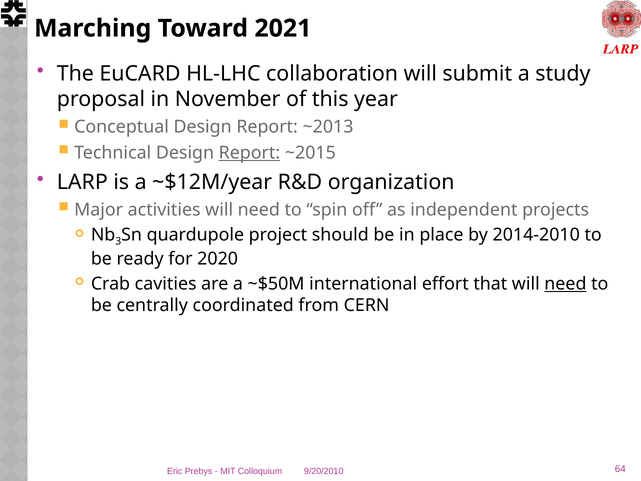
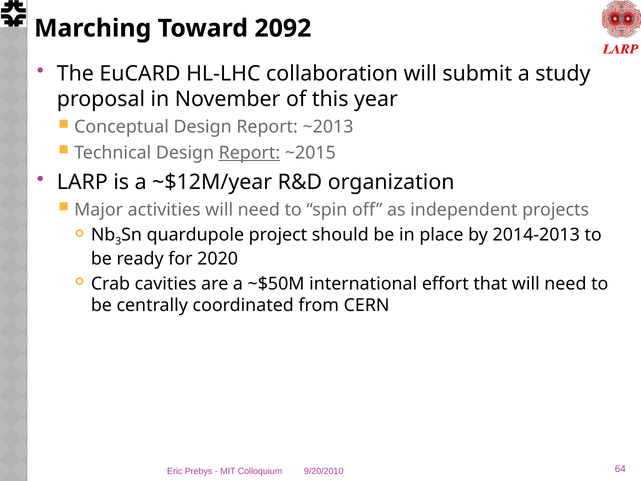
2021: 2021 -> 2092 (283, 28)
2014-2010: 2014-2010 -> 2014-2013 (536, 235)
need underline: present -> none (565, 284)
